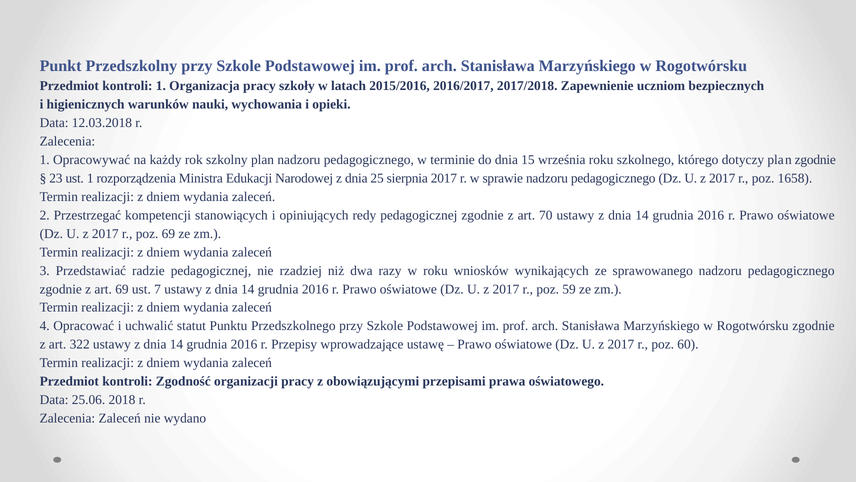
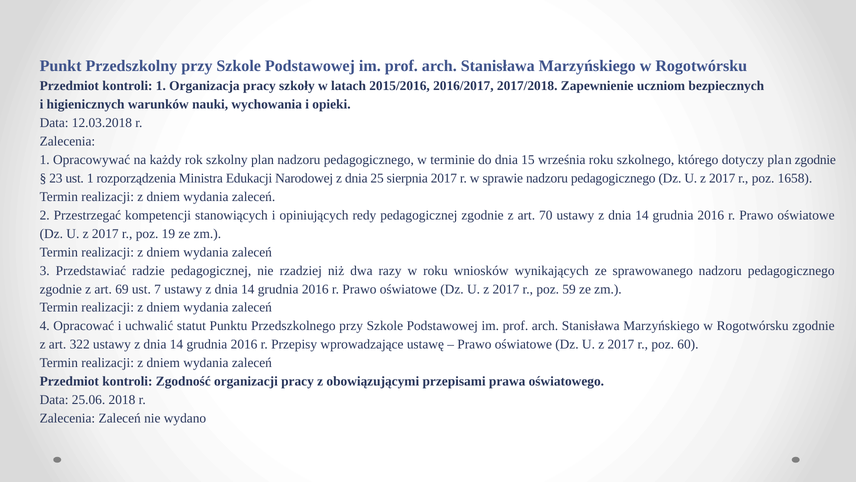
poz 69: 69 -> 19 (168, 233)
